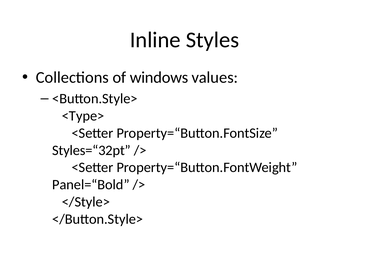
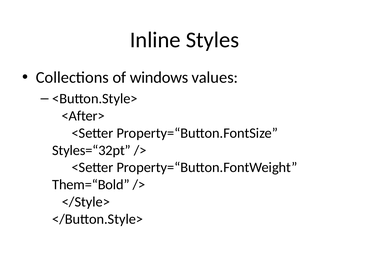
<Type>: <Type> -> <After> (83, 116)
Panel=“Bold: Panel=“Bold -> Them=“Bold (91, 185)
